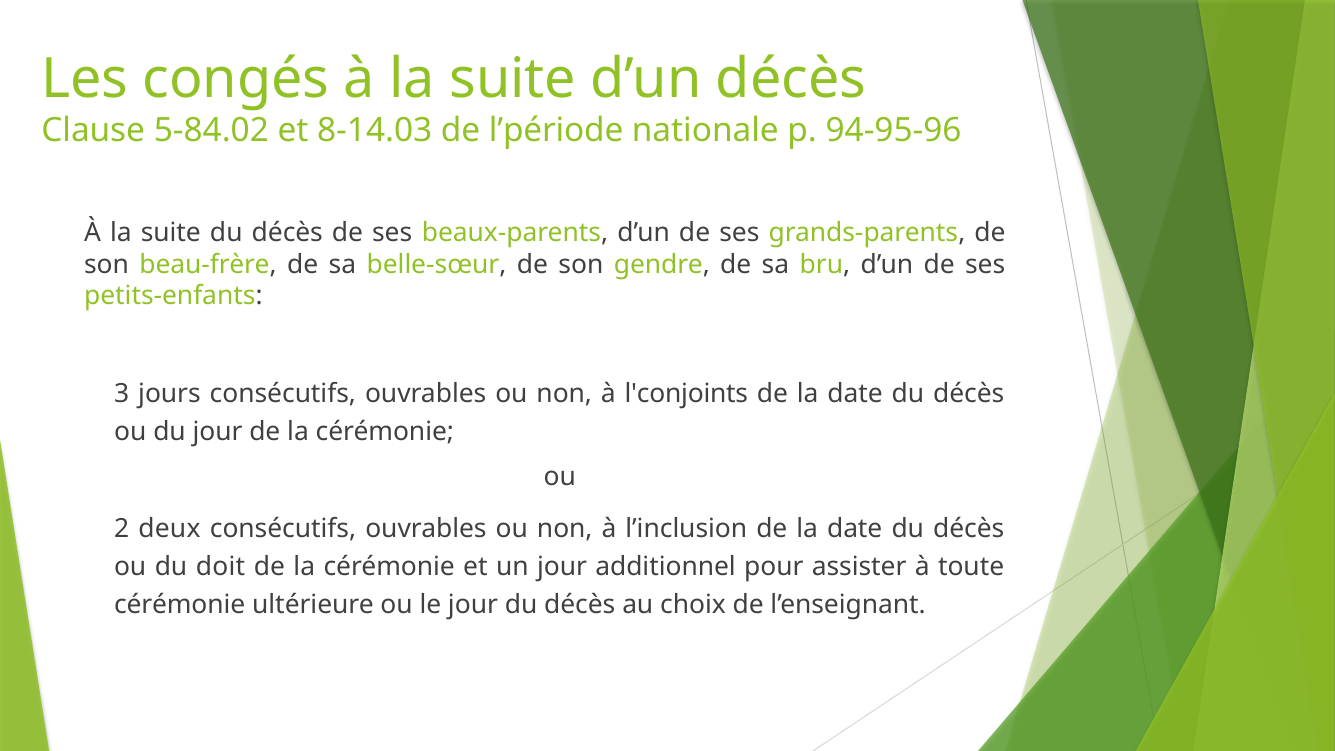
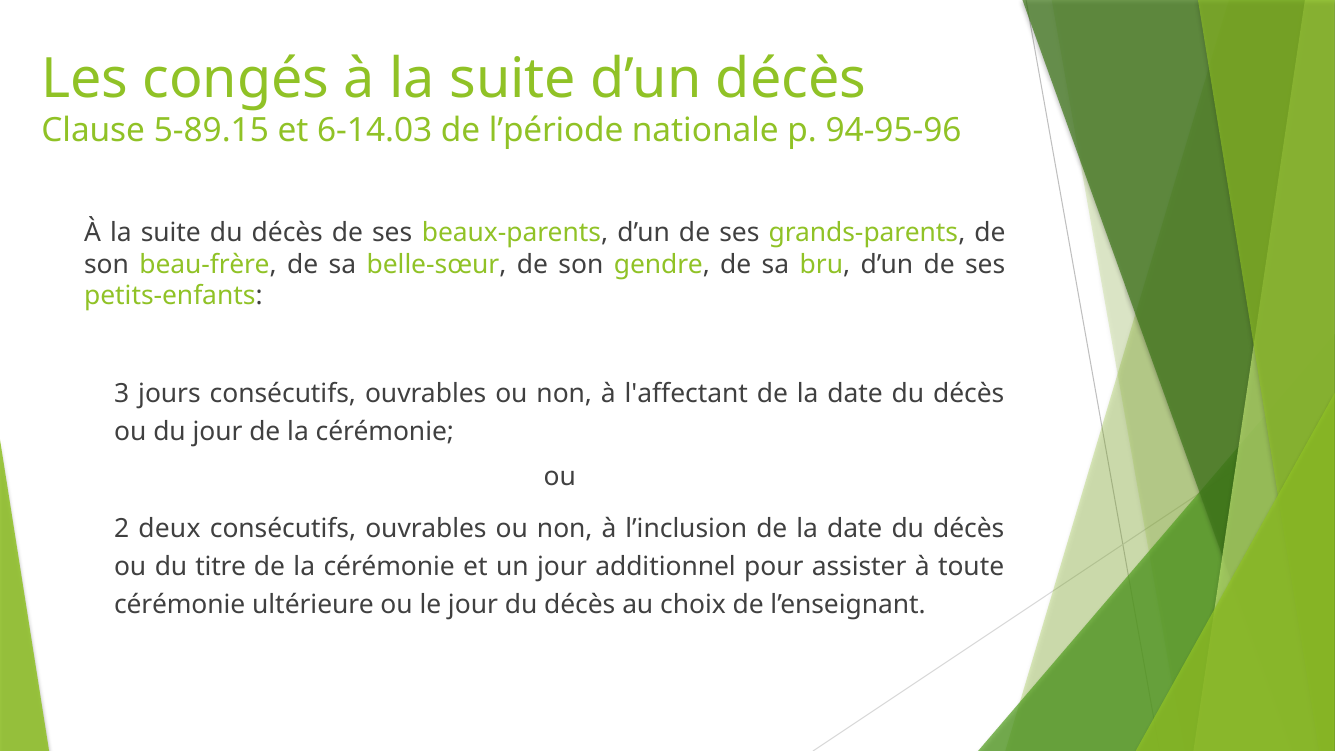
5-84.02: 5-84.02 -> 5-89.15 (211, 131)
8-14.03: 8-14.03 -> 6-14.03 (375, 131)
l'conjoints: l'conjoints -> l'affectant (686, 394)
doit: doit -> titre (221, 567)
